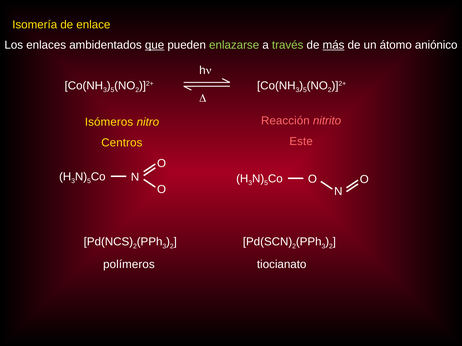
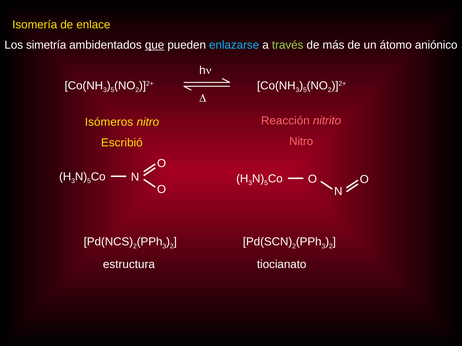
enlaces: enlaces -> simetría (46, 45)
enlazarse colour: light green -> light blue (234, 45)
más underline: present -> none (334, 45)
Este: Este -> Nitro (301, 142)
Centros: Centros -> Escribió (122, 143)
polímeros: polímeros -> estructura (129, 265)
